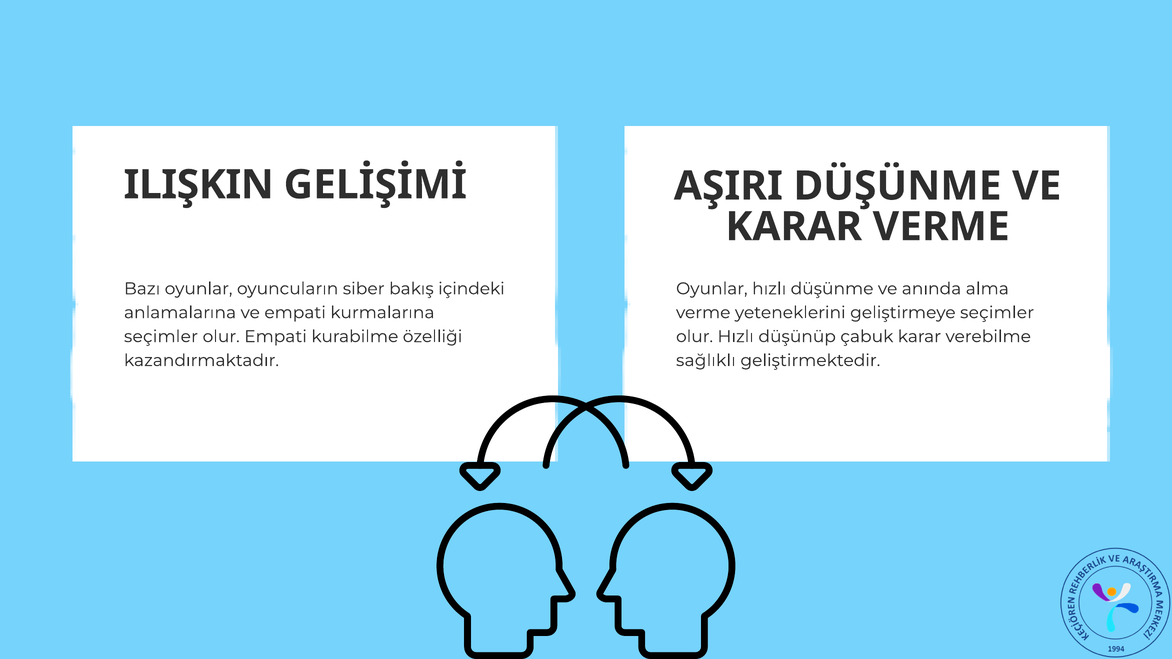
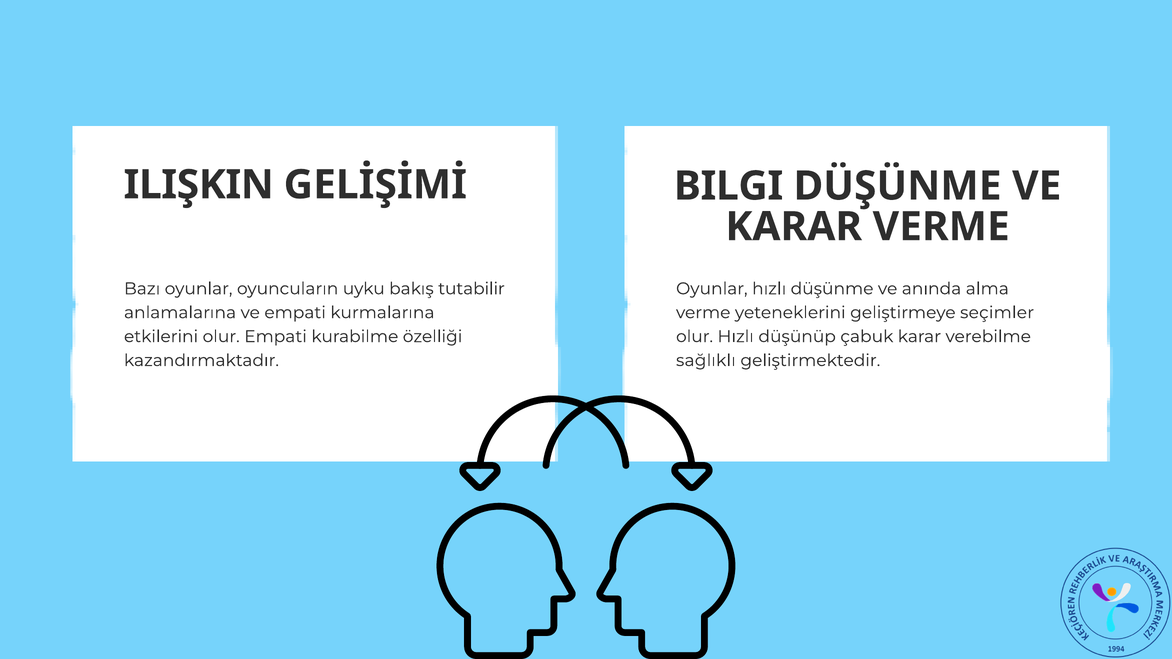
AŞIRI: AŞIRI -> BILGI (729, 186)
siber: siber -> uyku (364, 289)
içindeki: içindeki -> tutabilir (471, 289)
seçimler: seçimler -> etkilerini (161, 337)
